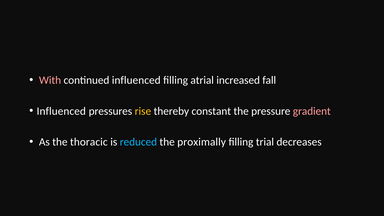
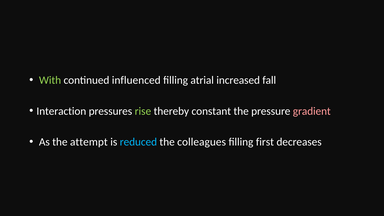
With colour: pink -> light green (50, 80)
Influenced: Influenced -> Interaction (61, 111)
rise colour: yellow -> light green (143, 111)
thoracic: thoracic -> attempt (89, 142)
proximally: proximally -> colleagues (202, 142)
trial: trial -> first (265, 142)
